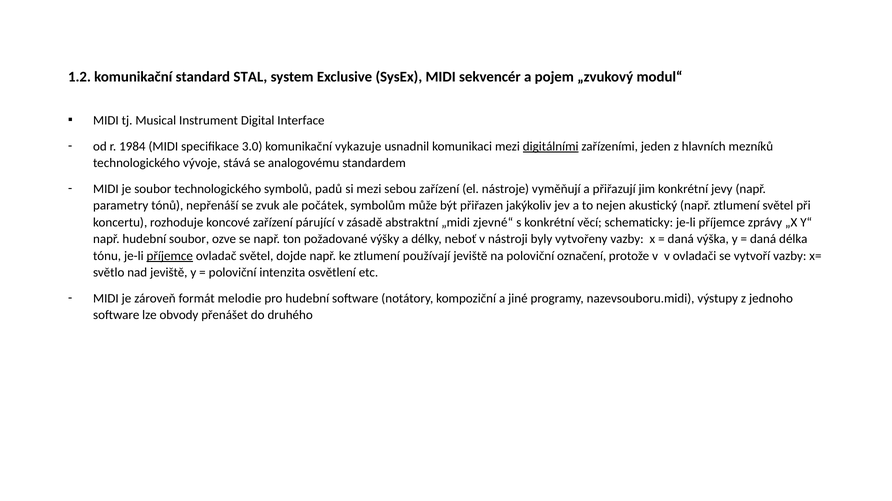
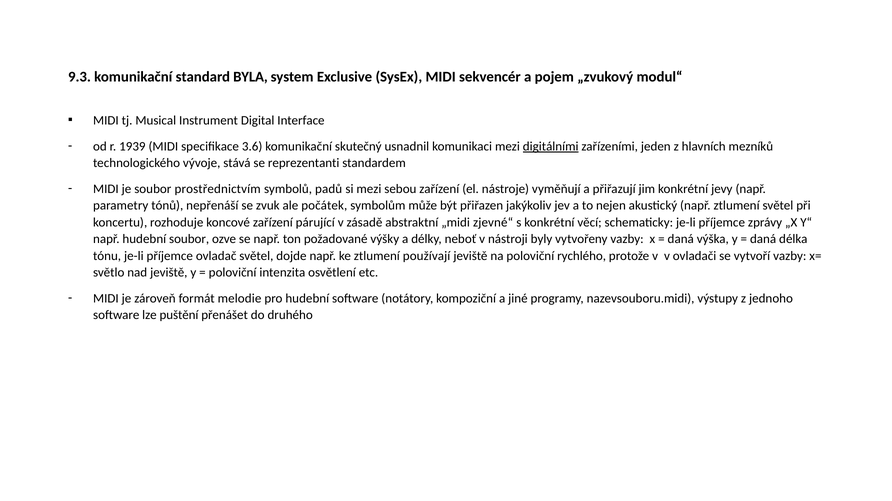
1.2: 1.2 -> 9.3 (79, 77)
STAL: STAL -> BYLA (250, 77)
1984: 1984 -> 1939 (132, 147)
3.0: 3.0 -> 3.6 (252, 147)
vykazuje: vykazuje -> skutečný (358, 147)
analogovému: analogovému -> reprezentanti (304, 163)
soubor technologického: technologického -> prostřednictvím (218, 189)
příjemce underline: present -> none (170, 256)
označení: označení -> rychlého (582, 256)
obvody: obvody -> puštění (179, 316)
